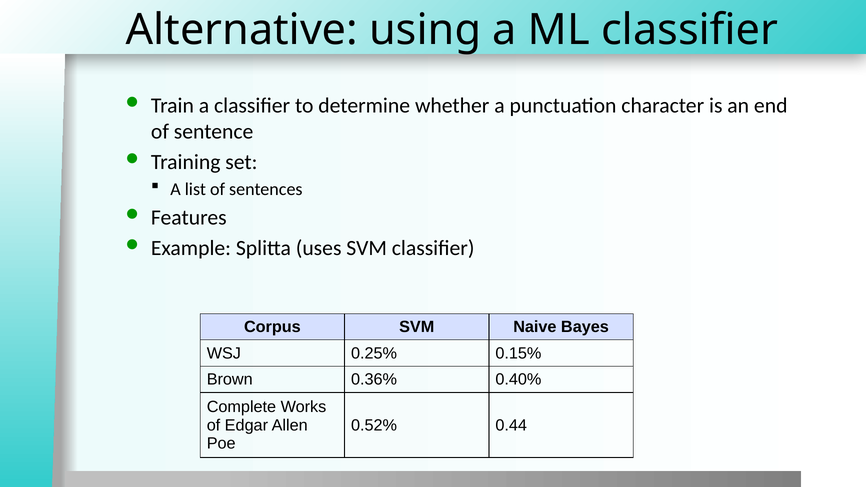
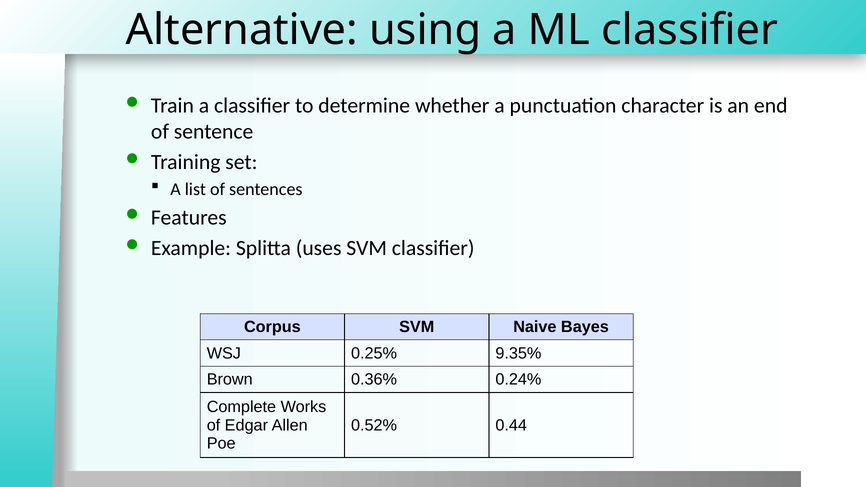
0.15%: 0.15% -> 9.35% (518, 353)
0.40%: 0.40% -> 0.24% (518, 380)
